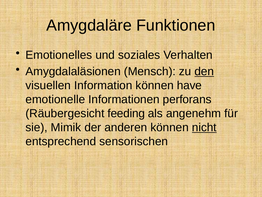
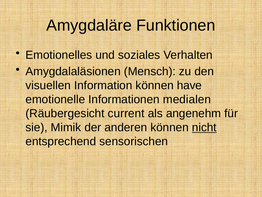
den underline: present -> none (204, 71)
perforans: perforans -> medialen (187, 99)
feeding: feeding -> current (126, 113)
